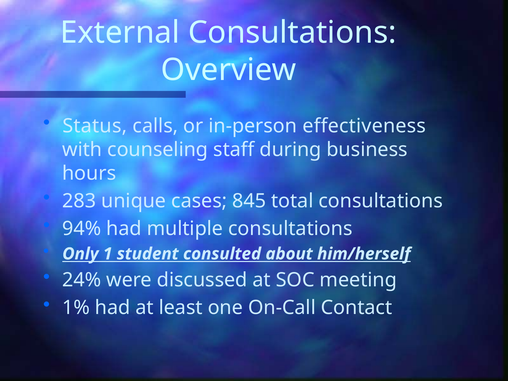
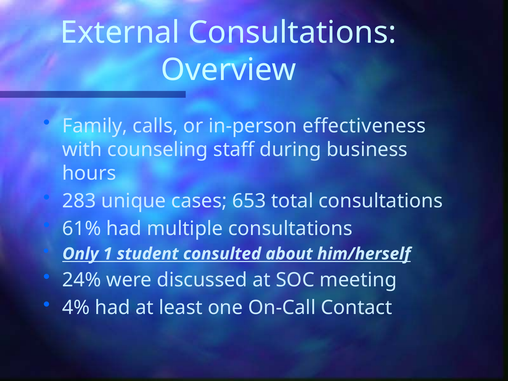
Status: Status -> Family (95, 126)
845: 845 -> 653 (249, 201)
94%: 94% -> 61% (82, 229)
1%: 1% -> 4% (76, 308)
